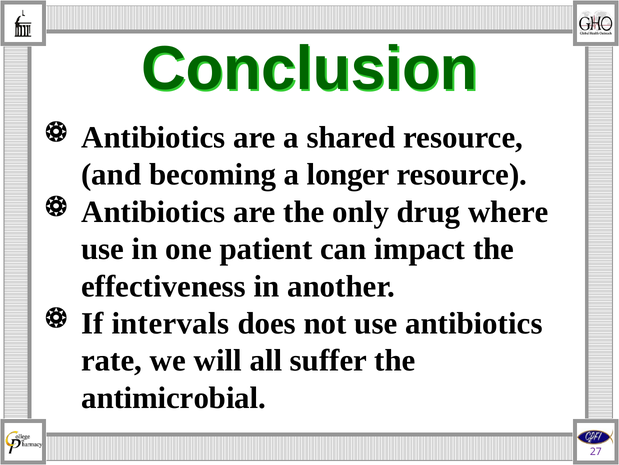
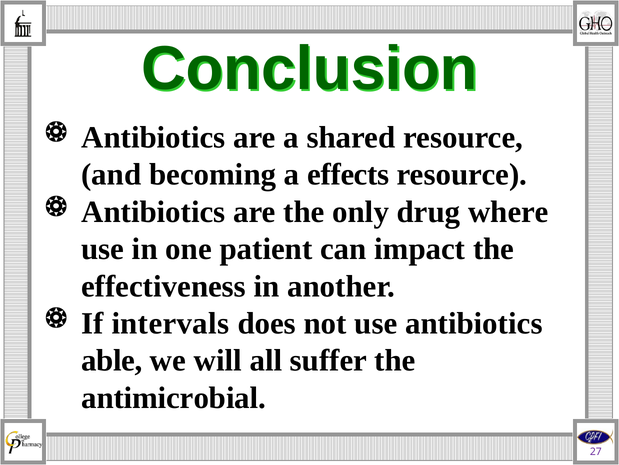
longer: longer -> effects (348, 174)
rate: rate -> able (112, 360)
